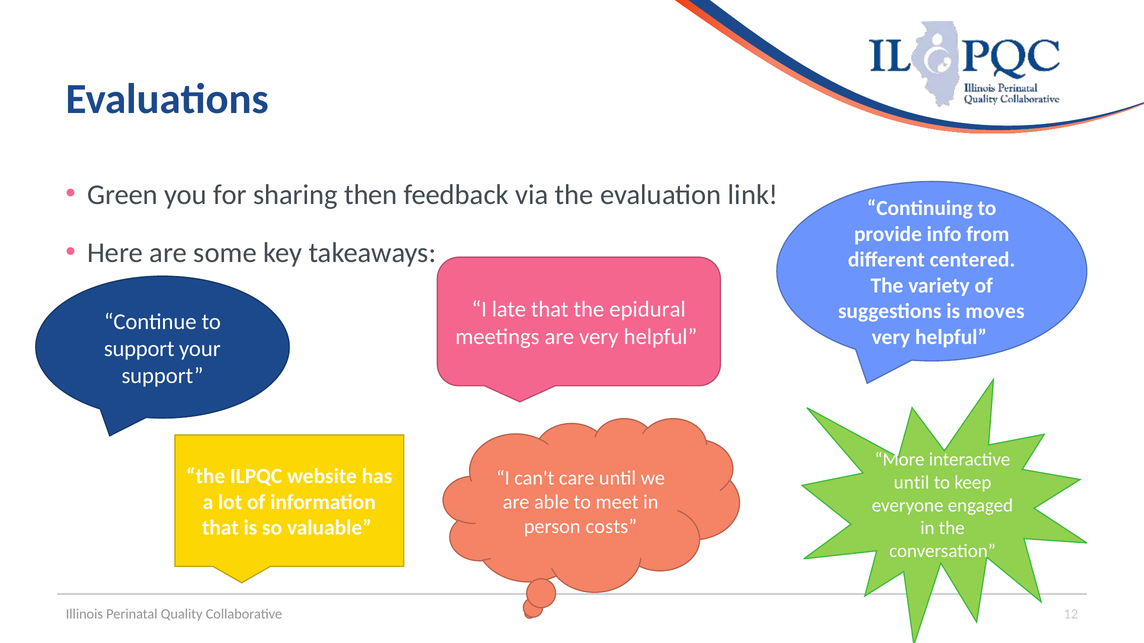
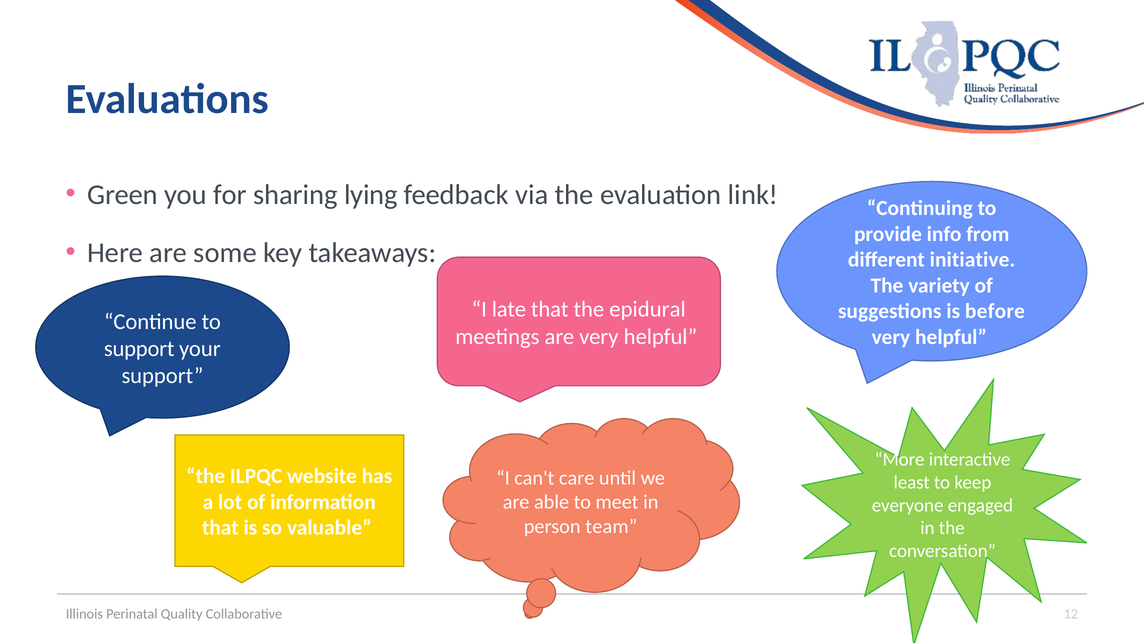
then: then -> lying (371, 195)
centered: centered -> initiative (972, 260)
moves: moves -> before (995, 311)
until: until -> least (912, 483)
costs: costs -> team (611, 527)
